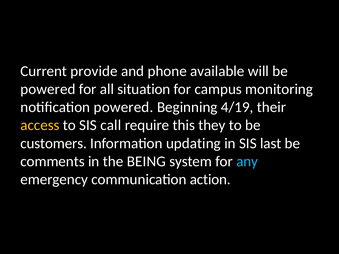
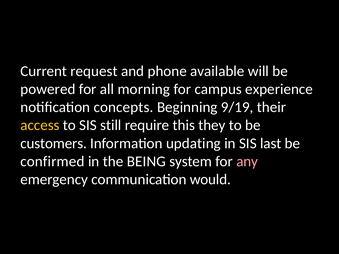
provide: provide -> request (94, 71)
situation: situation -> morning (144, 89)
monitoring: monitoring -> experience (279, 89)
notification powered: powered -> concepts (124, 107)
4/19: 4/19 -> 9/19 (237, 107)
call: call -> still (111, 125)
comments: comments -> confirmed (52, 162)
any colour: light blue -> pink (247, 162)
action: action -> would (210, 180)
